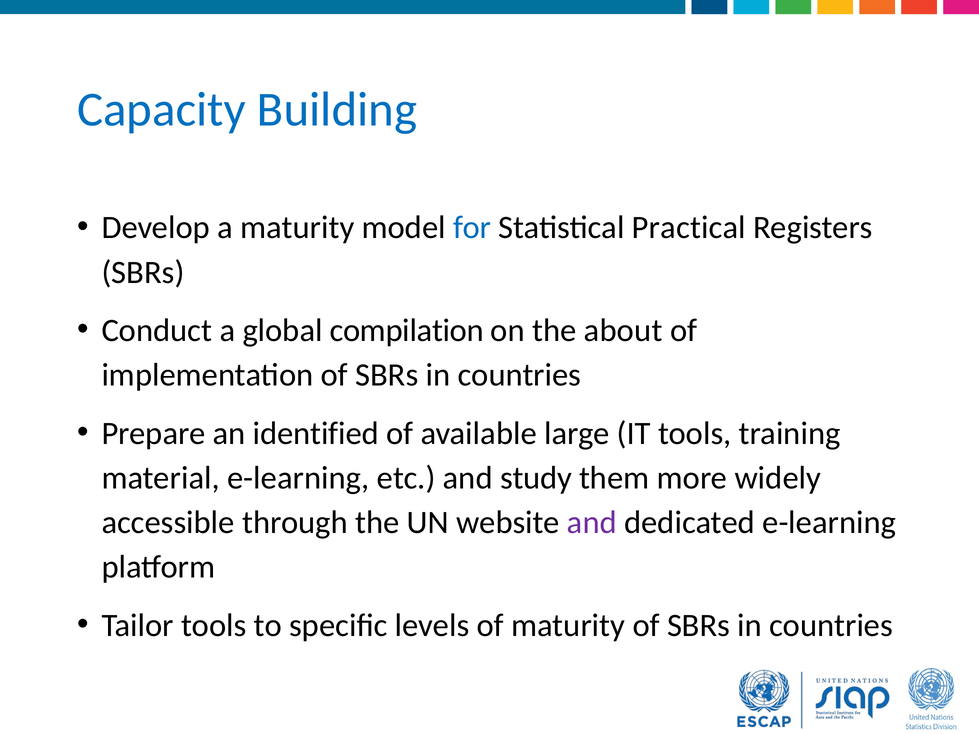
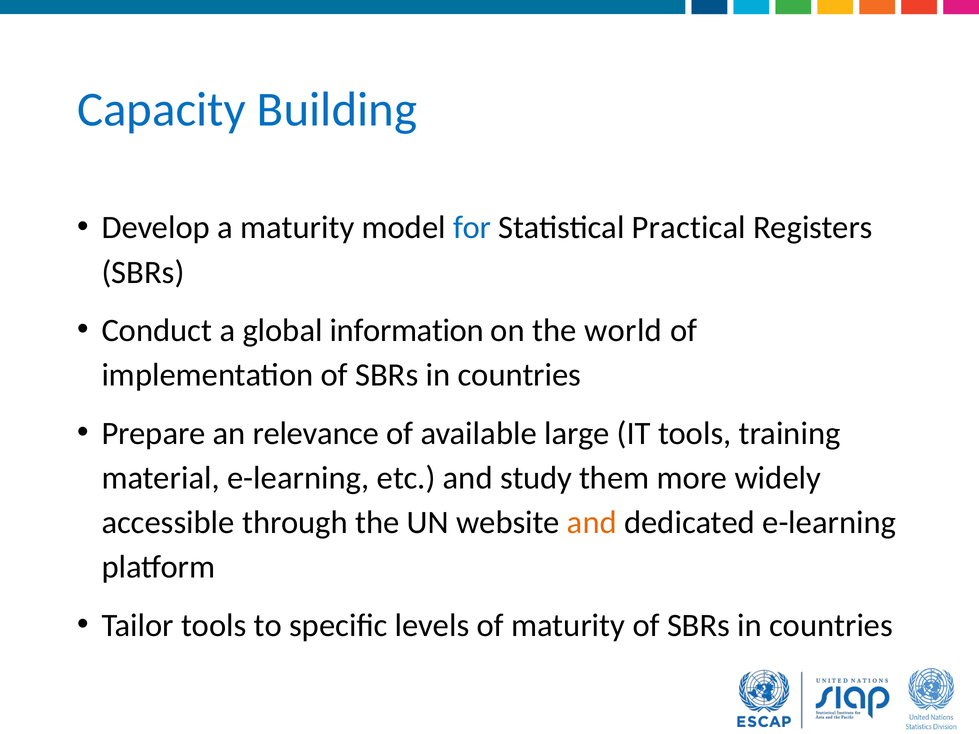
compilation: compilation -> information (407, 331)
about: about -> world (623, 331)
identified: identified -> relevance (316, 433)
and colour: purple -> orange (592, 523)
